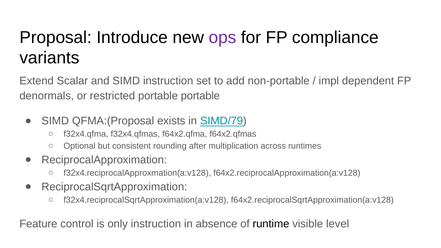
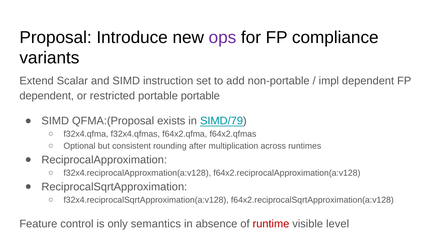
denormals: denormals -> dependent (47, 96)
only instruction: instruction -> semantics (156, 224)
runtime colour: black -> red (271, 224)
